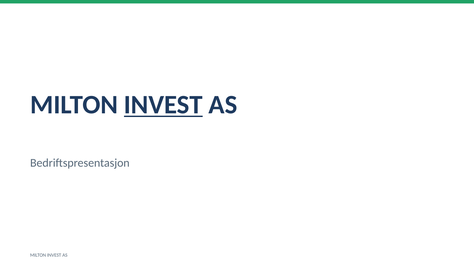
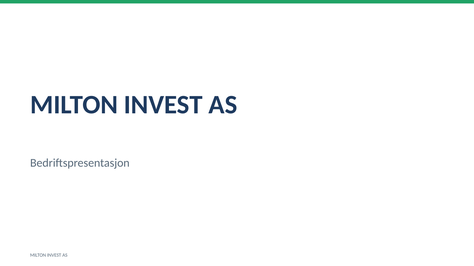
INVEST underline: present -> none (163, 105)
